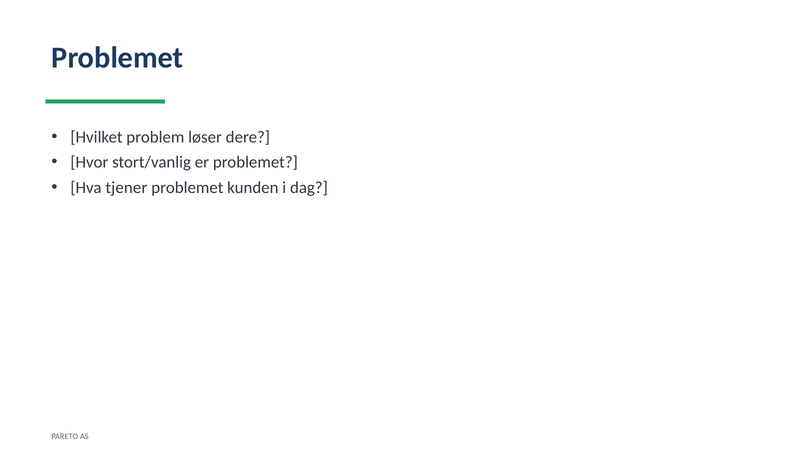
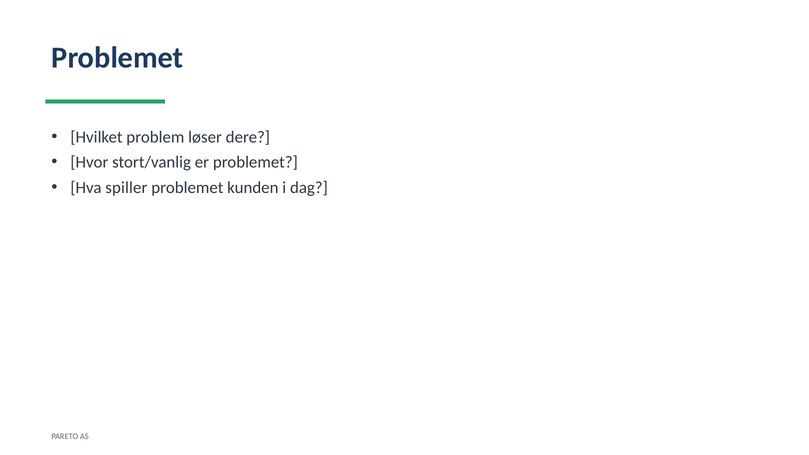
tjener: tjener -> spiller (126, 188)
